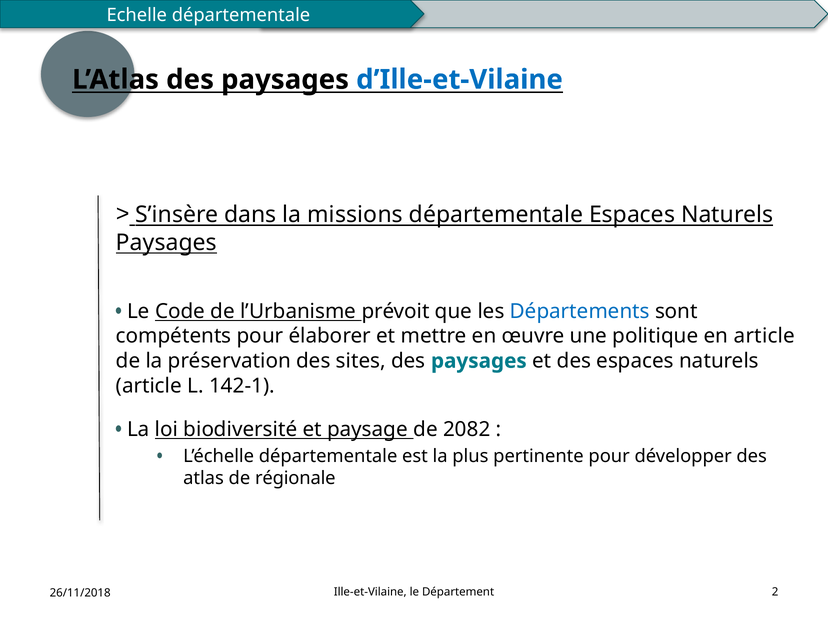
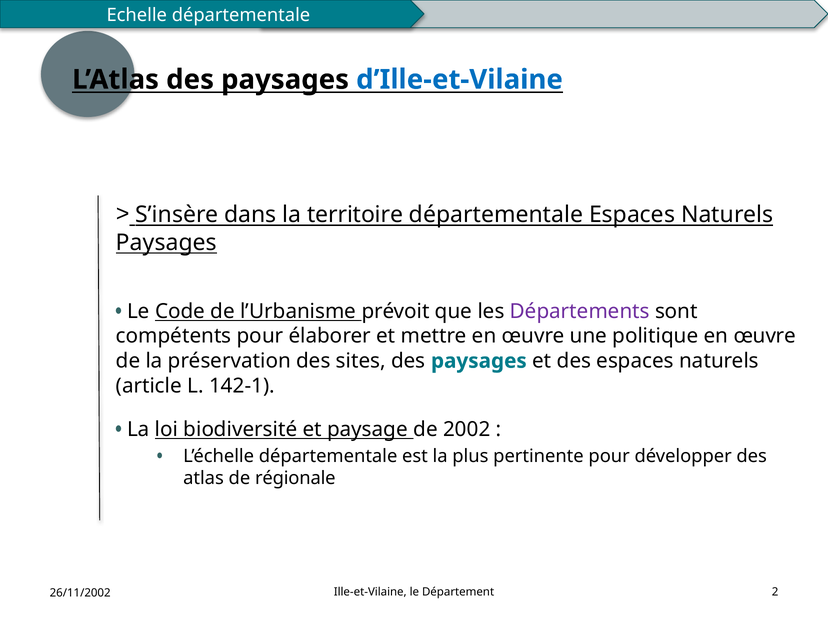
missions: missions -> territoire (355, 215)
Départements colour: blue -> purple (580, 311)
politique en article: article -> œuvre (765, 336)
2082: 2082 -> 2002 (467, 429)
26/11/2018: 26/11/2018 -> 26/11/2002 (80, 593)
